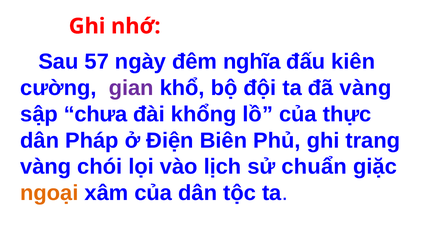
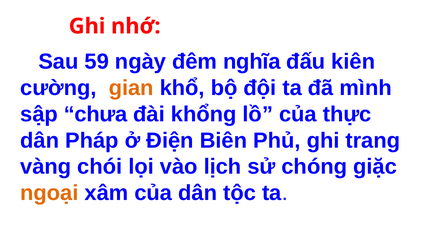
57: 57 -> 59 (97, 62)
gian colour: purple -> orange (131, 88)
đã vàng: vàng -> mình (366, 88)
chuẩn: chuẩn -> chóng (314, 167)
